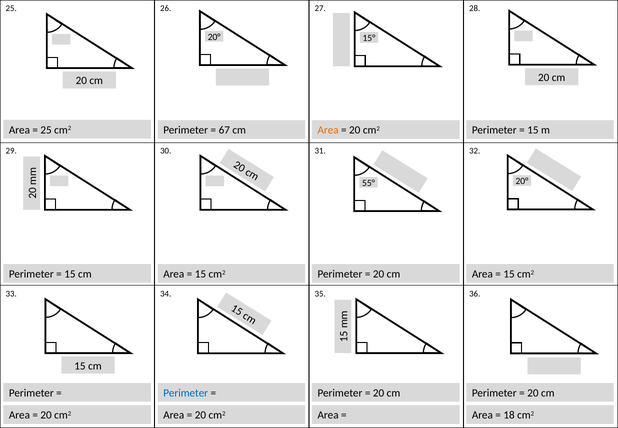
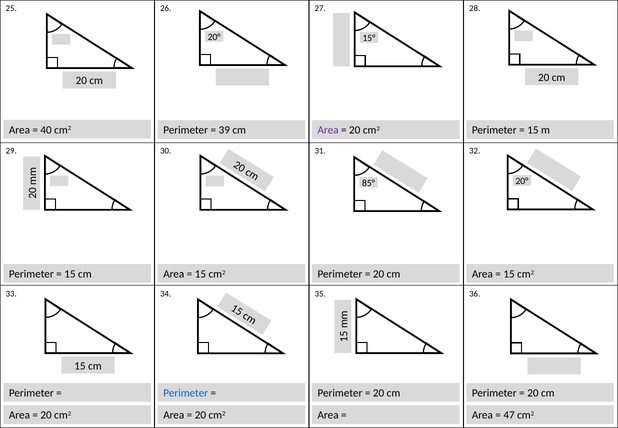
25: 25 -> 40 (46, 130)
67: 67 -> 39 (224, 130)
Area colour: orange -> purple (328, 130)
55°: 55° -> 85° (368, 183)
18: 18 -> 47 (509, 415)
